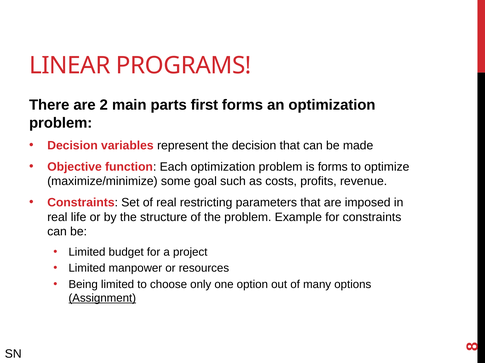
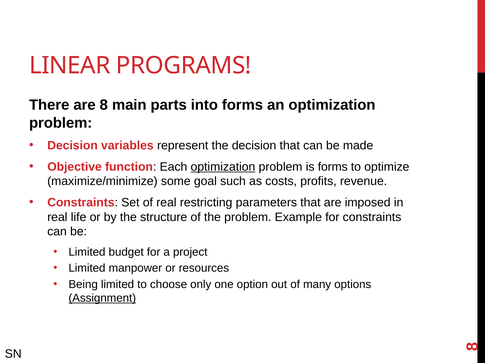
are 2: 2 -> 8 (104, 105)
first: first -> into (204, 105)
optimization underline: none -> present (223, 167)
